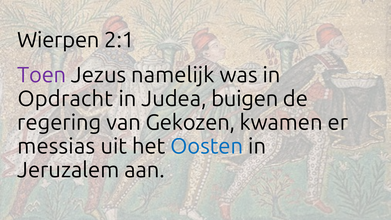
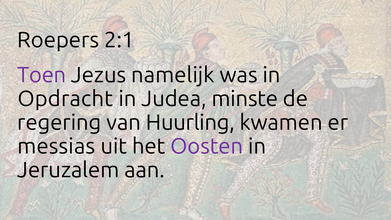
Wierpen: Wierpen -> Roepers (58, 40)
buigen: buigen -> minste (245, 99)
Gekozen: Gekozen -> Huurling (190, 123)
Oosten colour: blue -> purple (207, 146)
